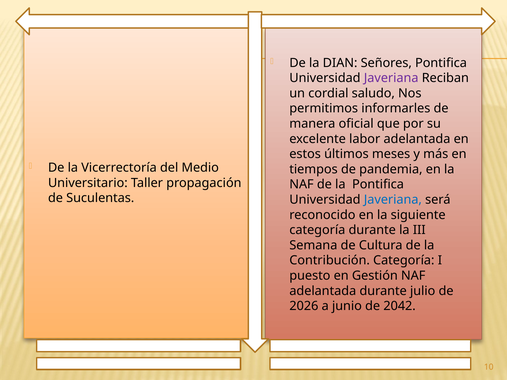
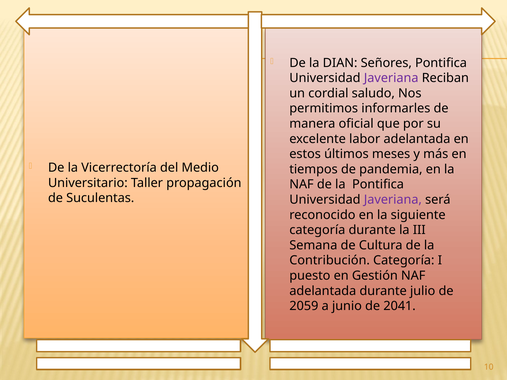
Javeriana colour: blue -> purple (393, 200)
2026: 2026 -> 2059 (304, 306)
2042: 2042 -> 2041 (400, 306)
